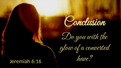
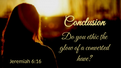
with: with -> ethic (93, 36)
